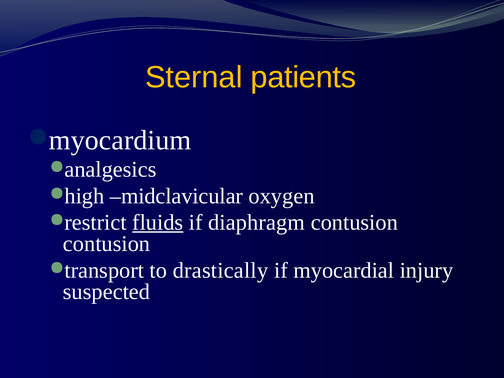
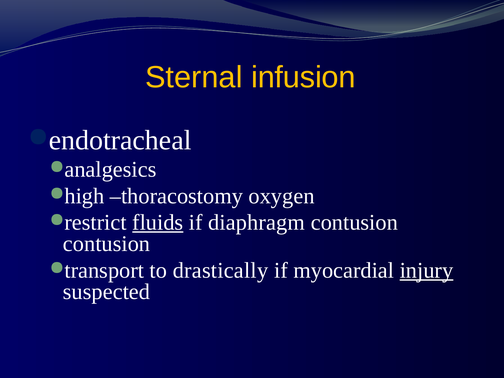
patients: patients -> infusion (303, 77)
myocardium: myocardium -> endotracheal (120, 140)
midclavicular: midclavicular -> thoracostomy (176, 196)
injury underline: none -> present (426, 270)
